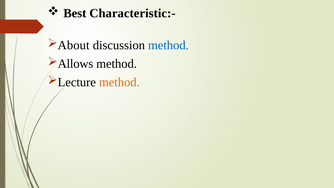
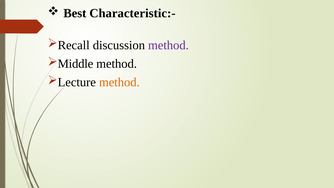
About: About -> Recall (74, 45)
method colour: blue -> purple (168, 45)
Allows: Allows -> Middle (75, 64)
